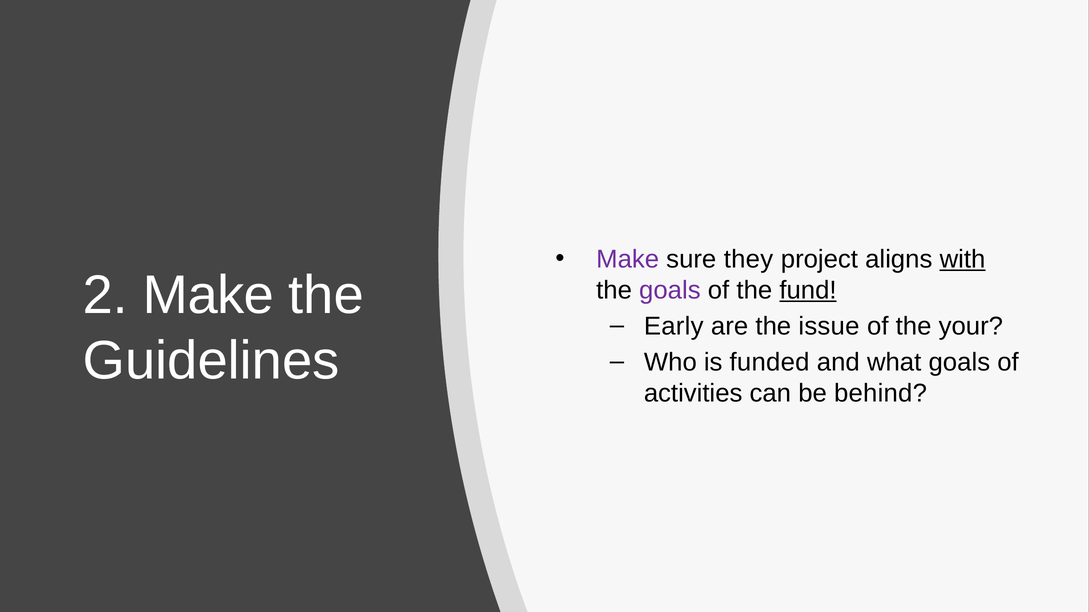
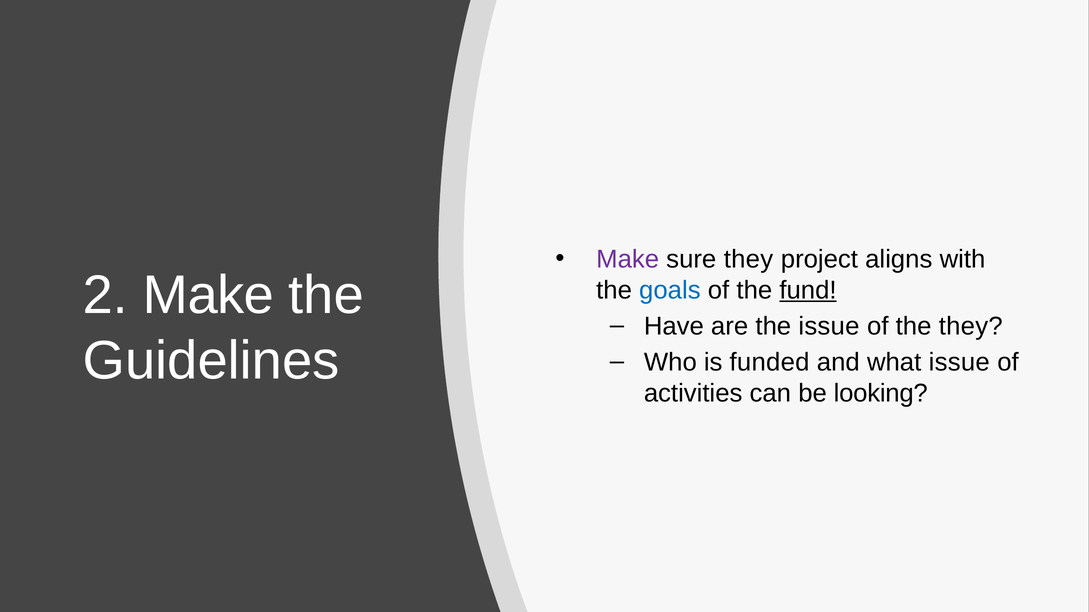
with underline: present -> none (962, 259)
goals colour: purple -> blue (670, 290)
Early: Early -> Have (674, 326)
the your: your -> they (971, 326)
what goals: goals -> issue (959, 363)
behind: behind -> looking (881, 393)
